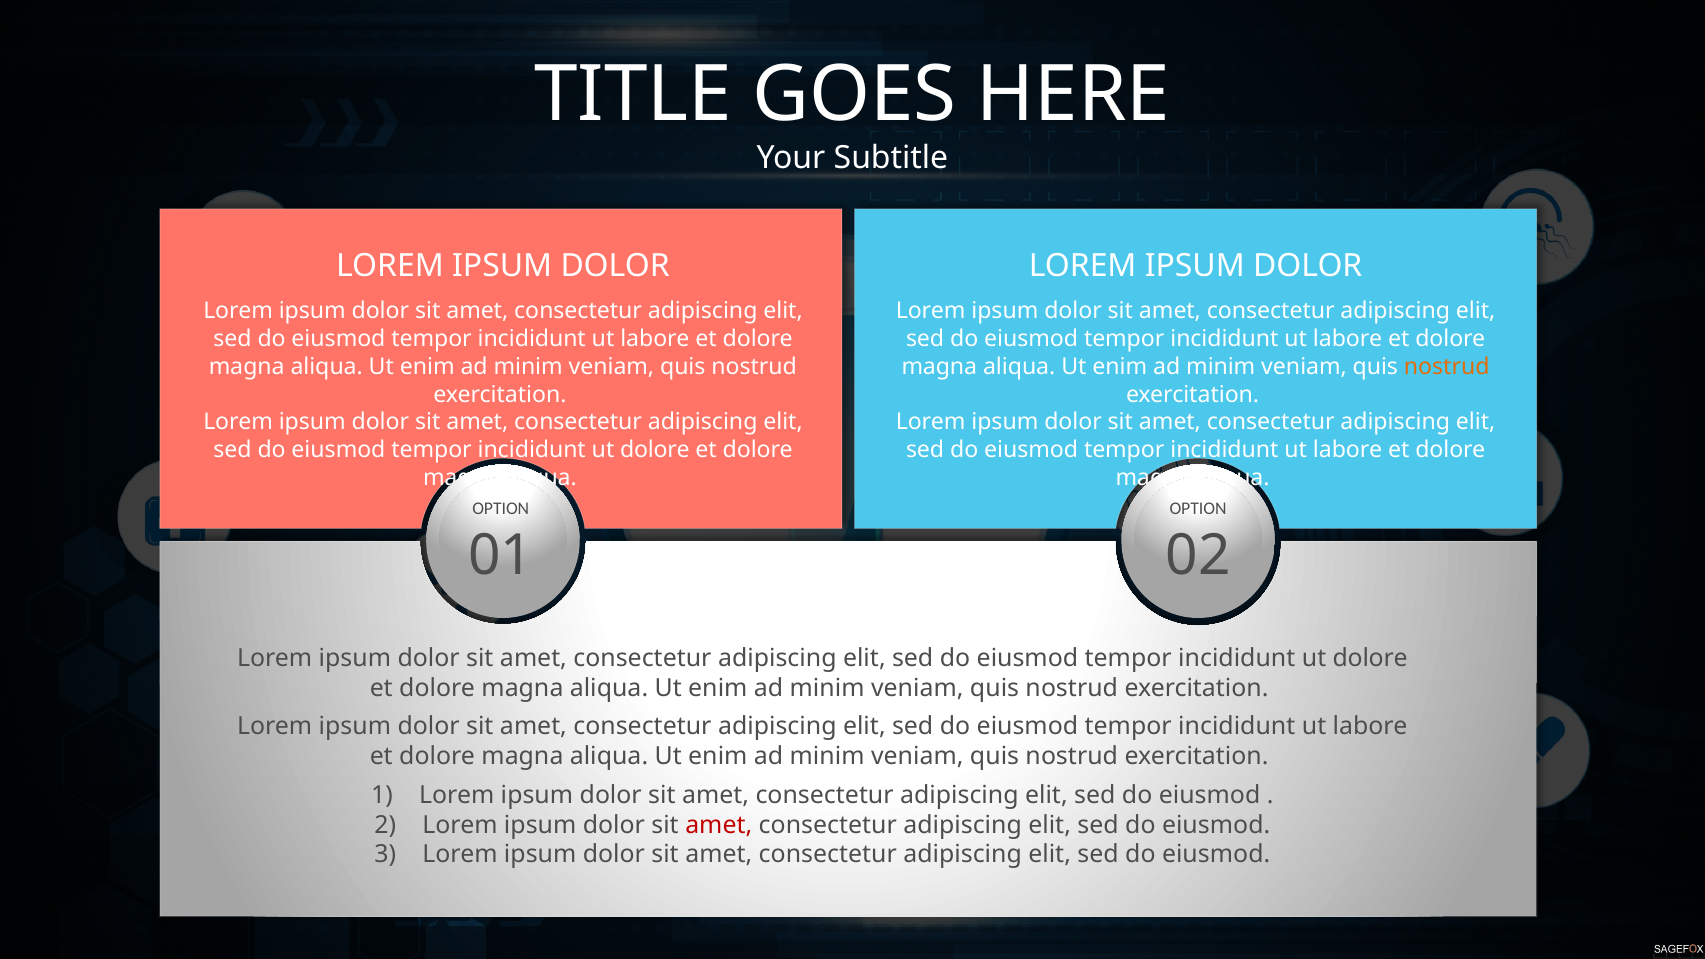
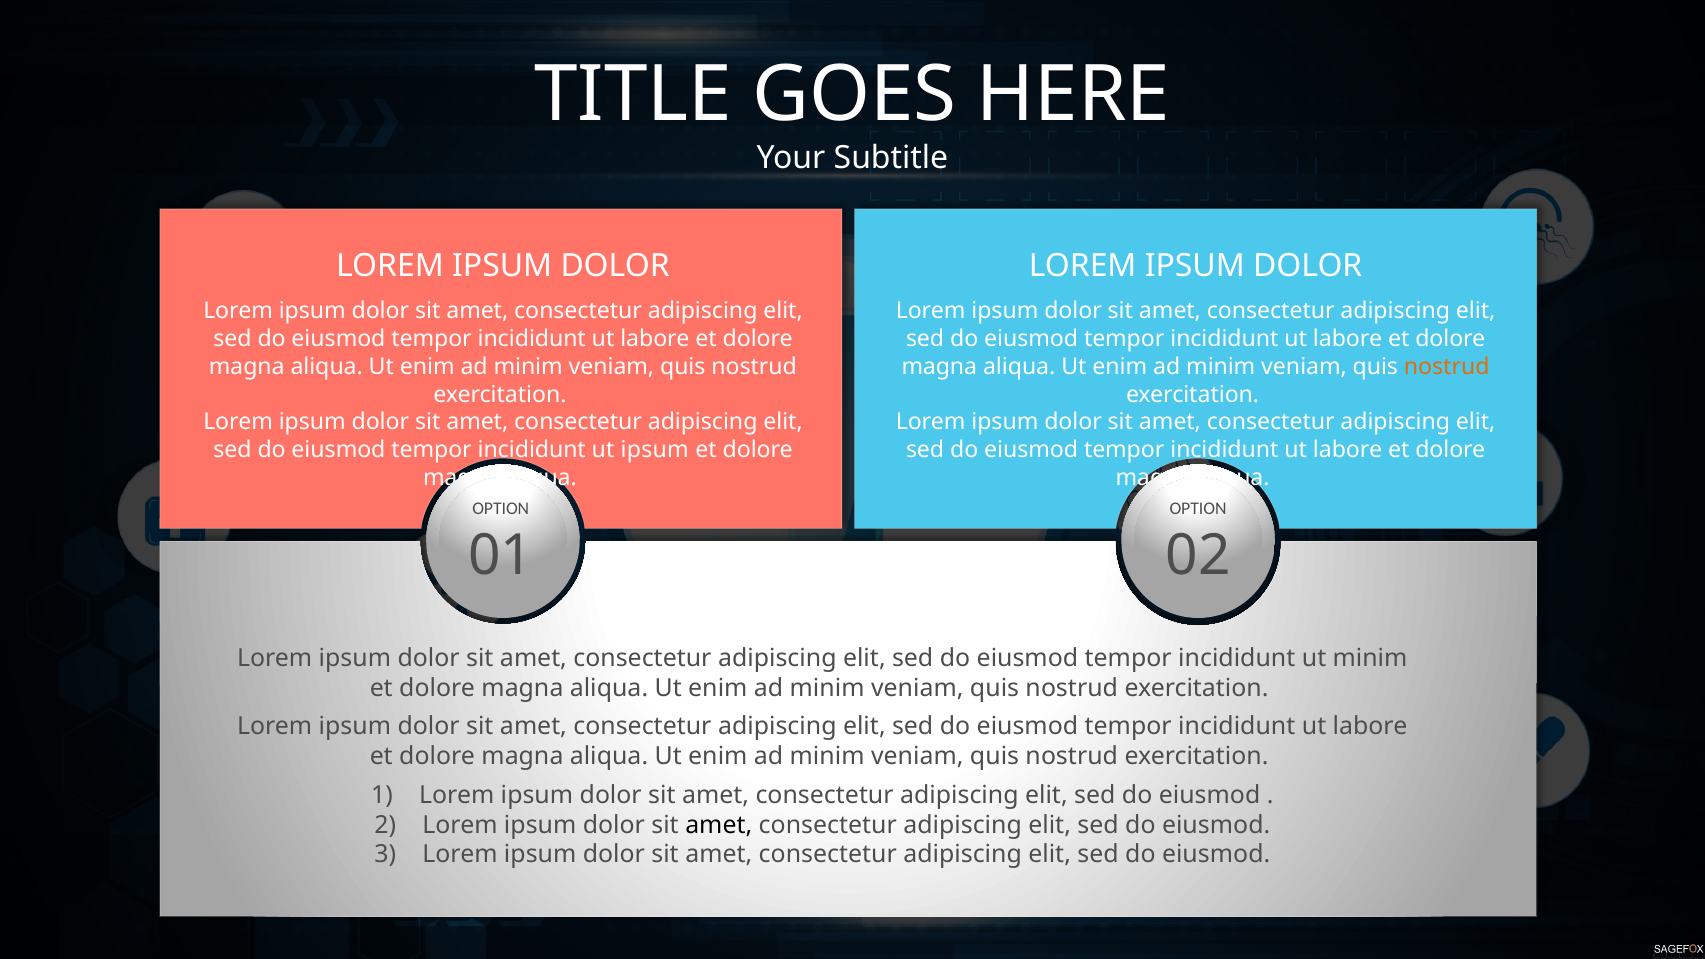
dolore: dolore -> ipsum (655, 450)
dolore: dolore -> minim (1370, 659)
amet colour: red -> black (719, 825)
